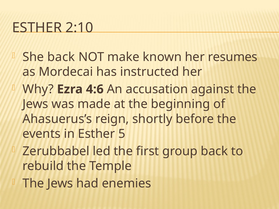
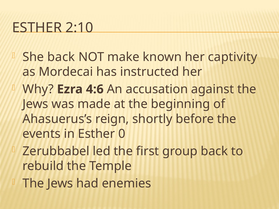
resumes: resumes -> captivity (233, 57)
5: 5 -> 0 (122, 134)
